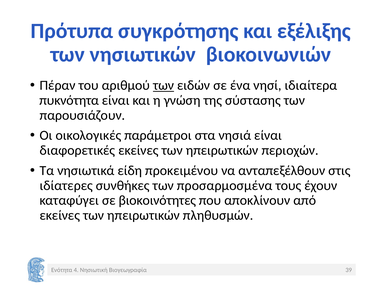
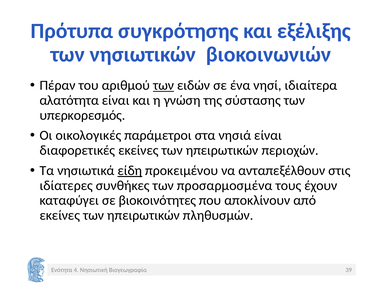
πυκνότητα: πυκνότητα -> αλατότητα (69, 100)
παρουσιάζουν: παρουσιάζουν -> υπερκορεσμός (82, 115)
είδη underline: none -> present (130, 171)
